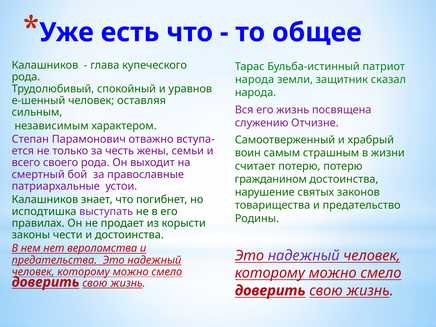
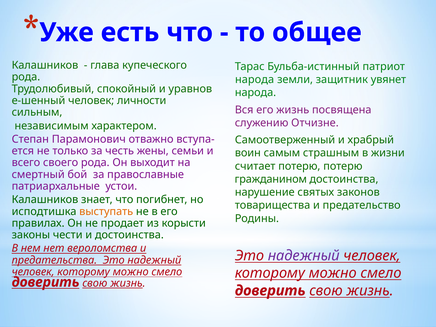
сказал: сказал -> увянет (388, 80)
оставляя: оставляя -> личности (142, 101)
выступать colour: purple -> orange (106, 211)
